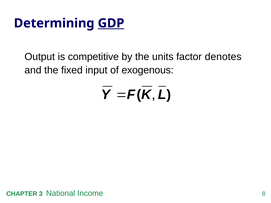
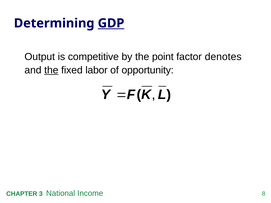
units: units -> point (163, 57)
the underline: none -> present (51, 70)
input: input -> labor (96, 70)
exogenous: exogenous -> opportunity (148, 70)
